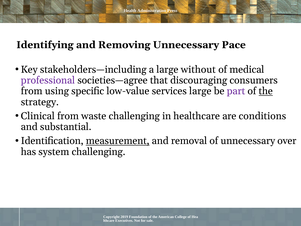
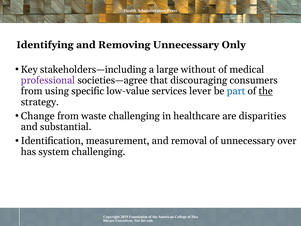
Pace: Pace -> Only (234, 45)
services large: large -> lever (200, 91)
part colour: purple -> blue (236, 91)
Clinical: Clinical -> Change (38, 116)
conditions: conditions -> disparities (262, 116)
measurement underline: present -> none (118, 141)
